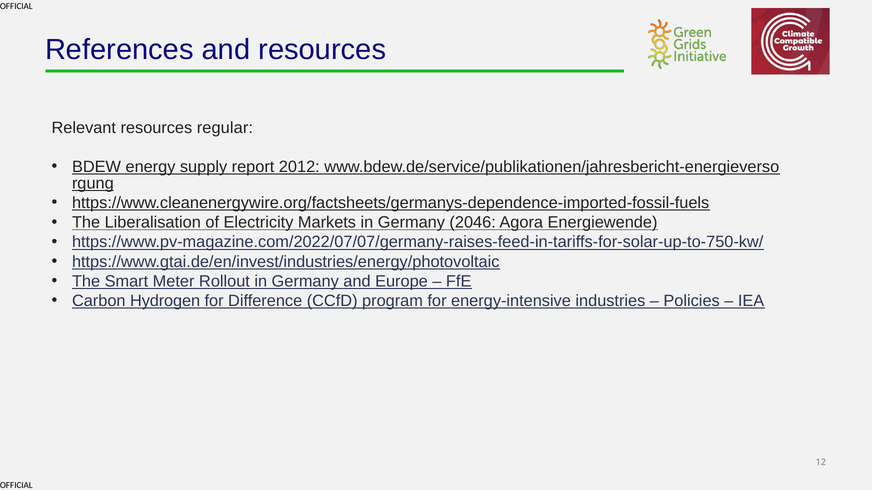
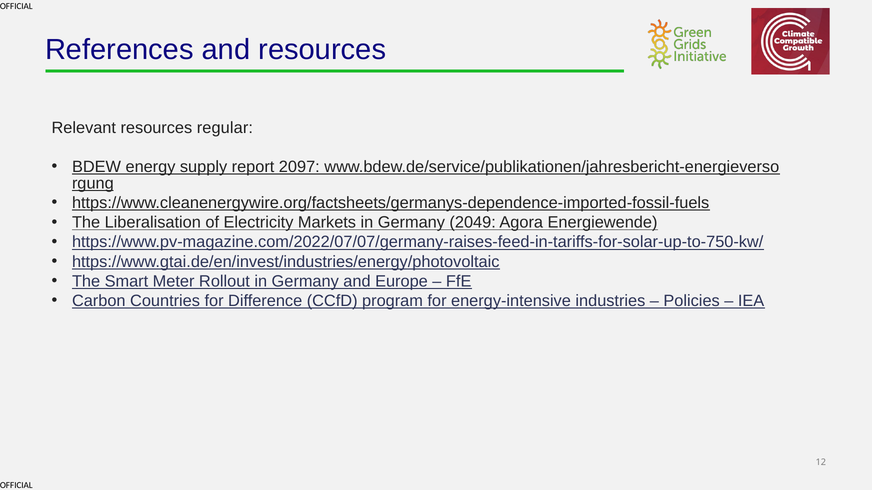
2012: 2012 -> 2097 (299, 167)
2046: 2046 -> 2049 (473, 223)
Hydrogen: Hydrogen -> Countries (165, 301)
